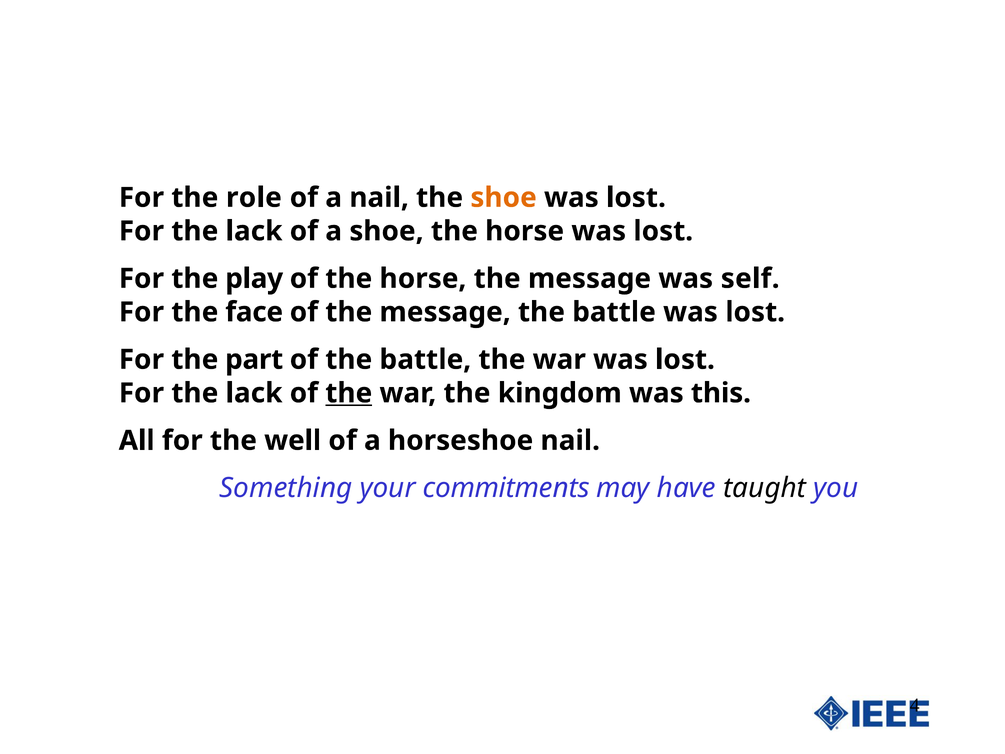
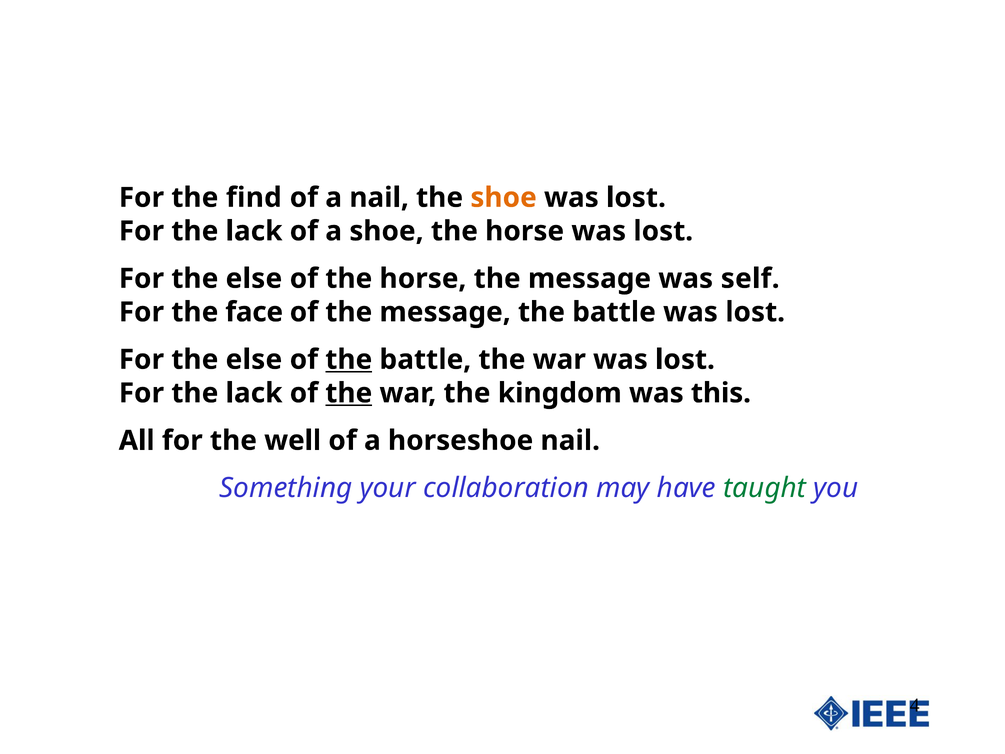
role: role -> find (254, 198)
play: play -> else (254, 279)
part: part -> else (254, 359)
the underline: none -> present (349, 359)
commitments: commitments -> collaboration (506, 488)
taught colour: black -> green (765, 488)
